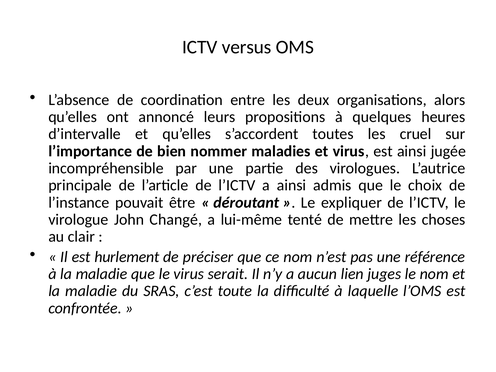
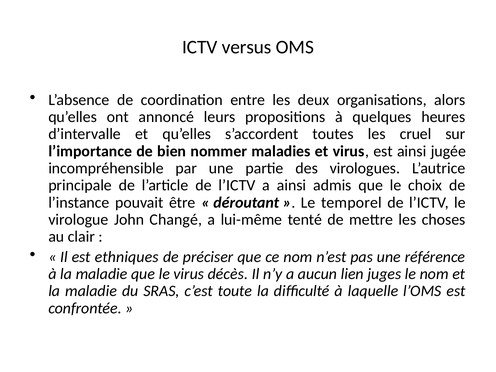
expliquer: expliquer -> temporel (351, 203)
hurlement: hurlement -> ethniques (127, 257)
serait: serait -> décès (228, 274)
